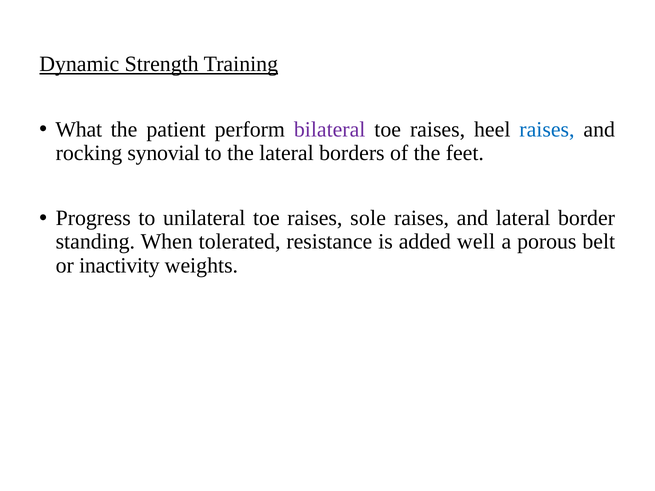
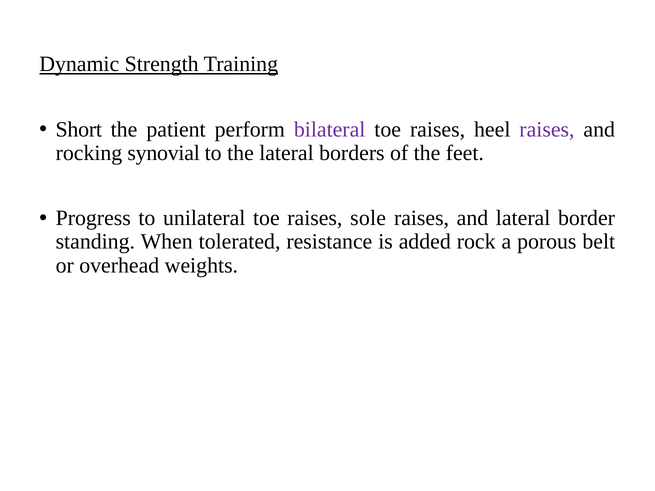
What: What -> Short (79, 129)
raises colour: blue -> purple (547, 129)
well: well -> rock (476, 242)
inactivity: inactivity -> overhead (119, 265)
